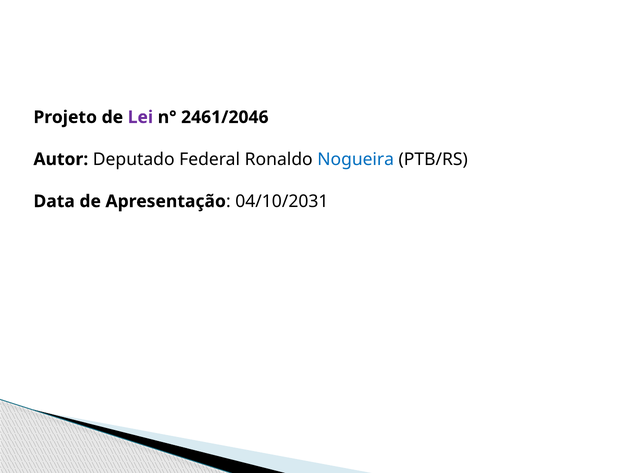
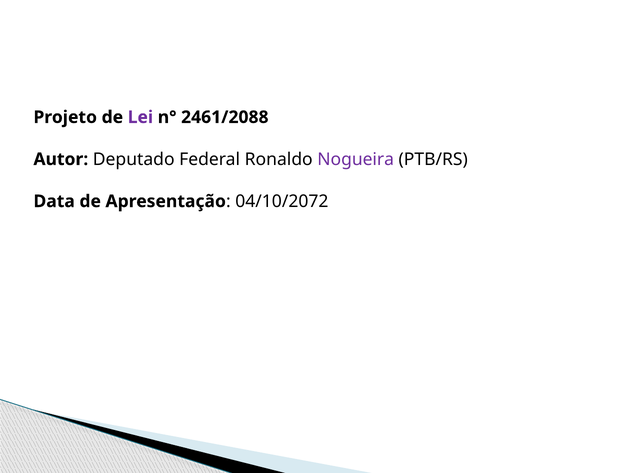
2461/2046: 2461/2046 -> 2461/2088 (225, 117)
Nogueira colour: blue -> purple (356, 159)
04/10/2031: 04/10/2031 -> 04/10/2072 (282, 201)
